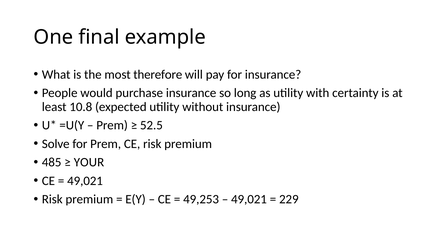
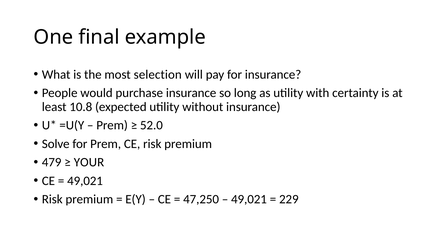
therefore: therefore -> selection (158, 75)
52.5: 52.5 -> 52.0 (151, 125)
485: 485 -> 479 (52, 162)
49,253: 49,253 -> 47,250 (201, 199)
